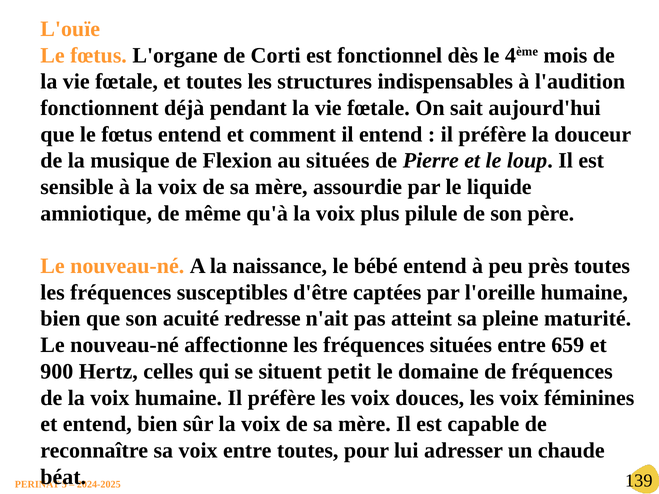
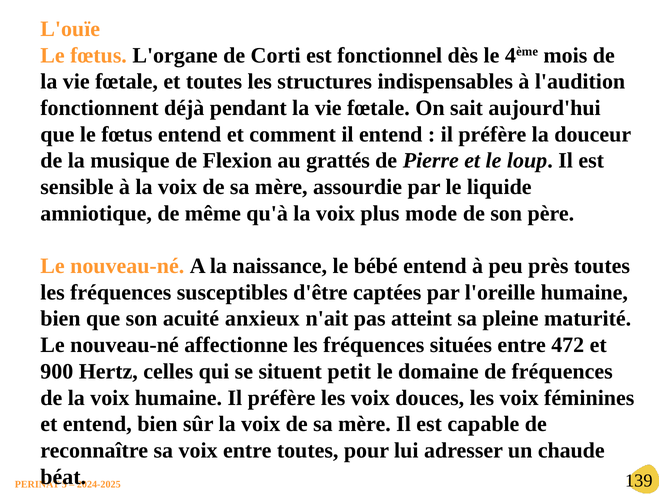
au situées: situées -> grattés (338, 161)
pilule: pilule -> mode (431, 213)
redresse: redresse -> anxieux (262, 319)
659: 659 -> 472 (568, 345)
